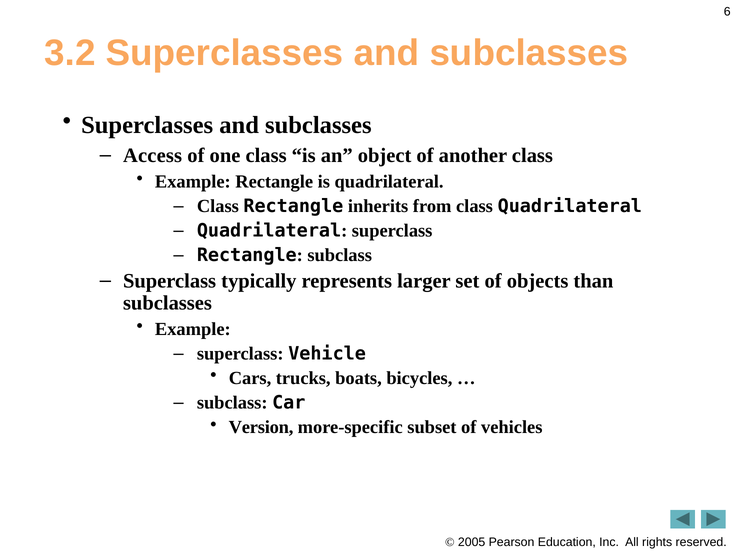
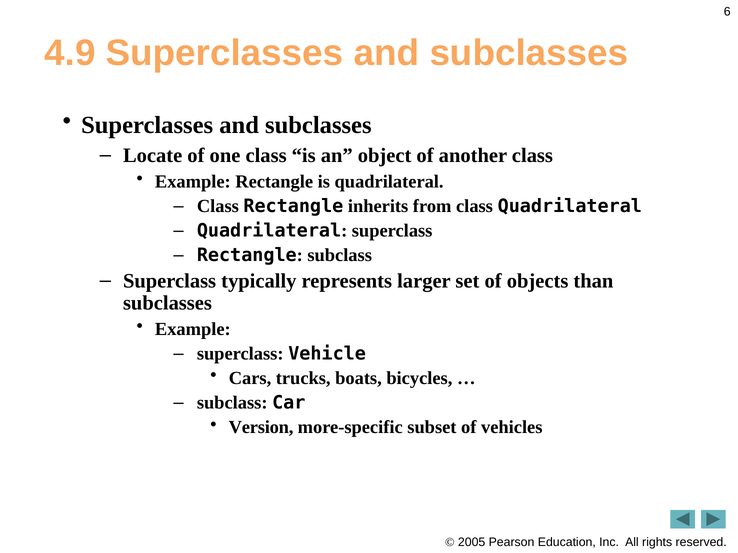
3.2: 3.2 -> 4.9 (70, 53)
Access: Access -> Locate (153, 156)
